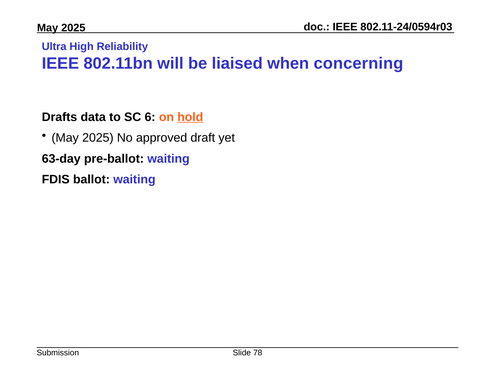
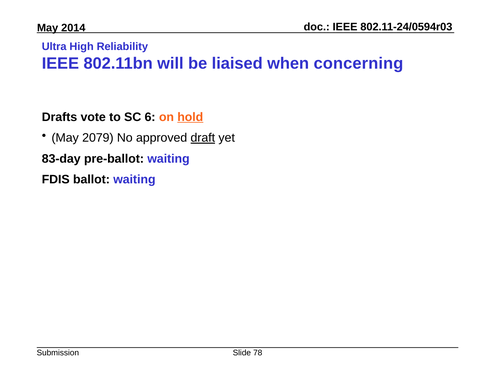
2025: 2025 -> 2014 (73, 28)
data: data -> vote (93, 117)
2025: 2025 -> 2079 (98, 138)
draft underline: none -> present (203, 138)
63-day: 63-day -> 83-day (61, 159)
